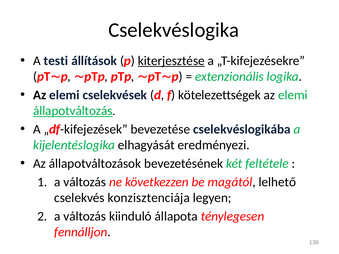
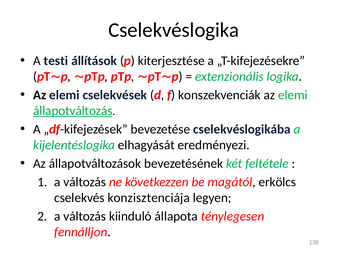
kiterjesztése underline: present -> none (171, 61)
kötelezettségek: kötelezettségek -> konszekvenciák (219, 95)
lelhető: lelhető -> erkölcs (277, 182)
